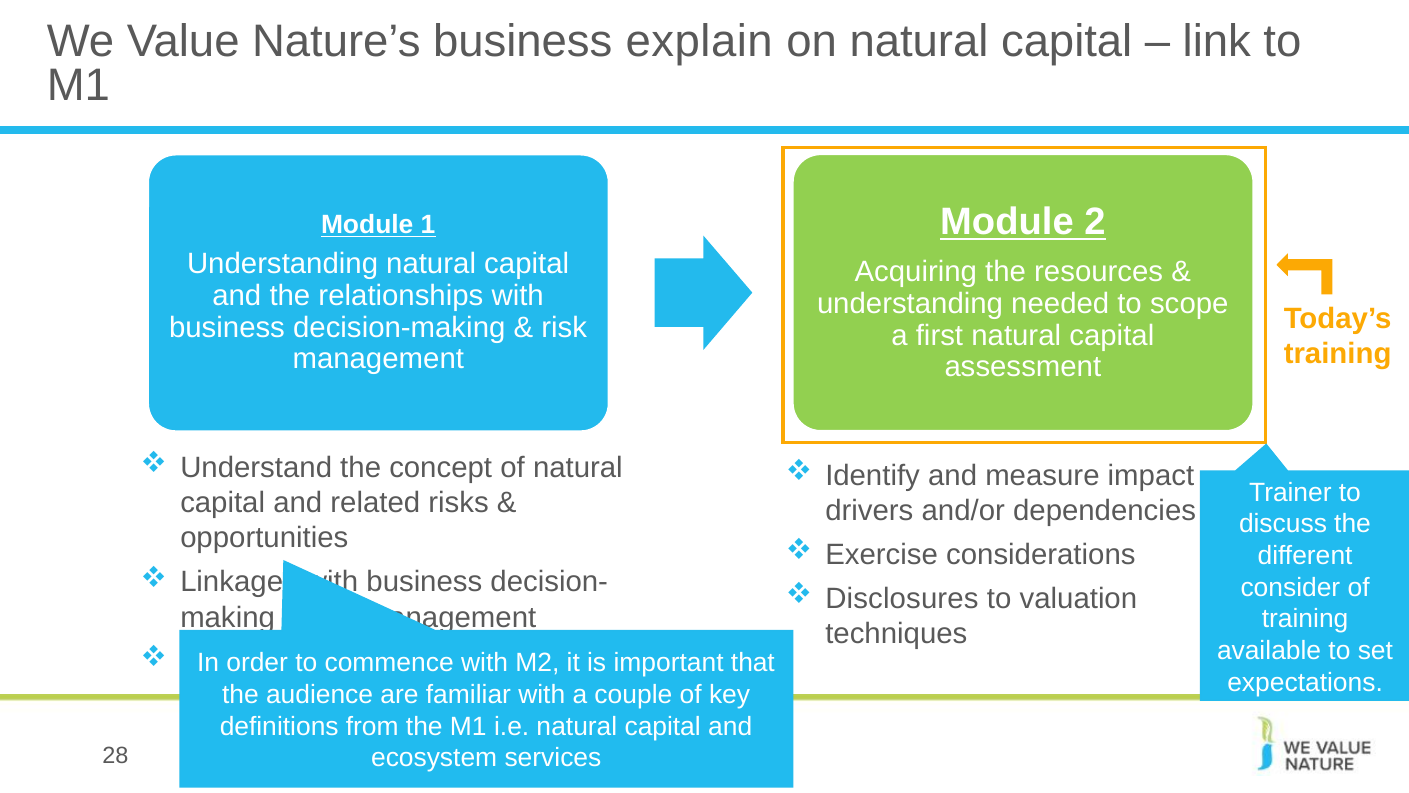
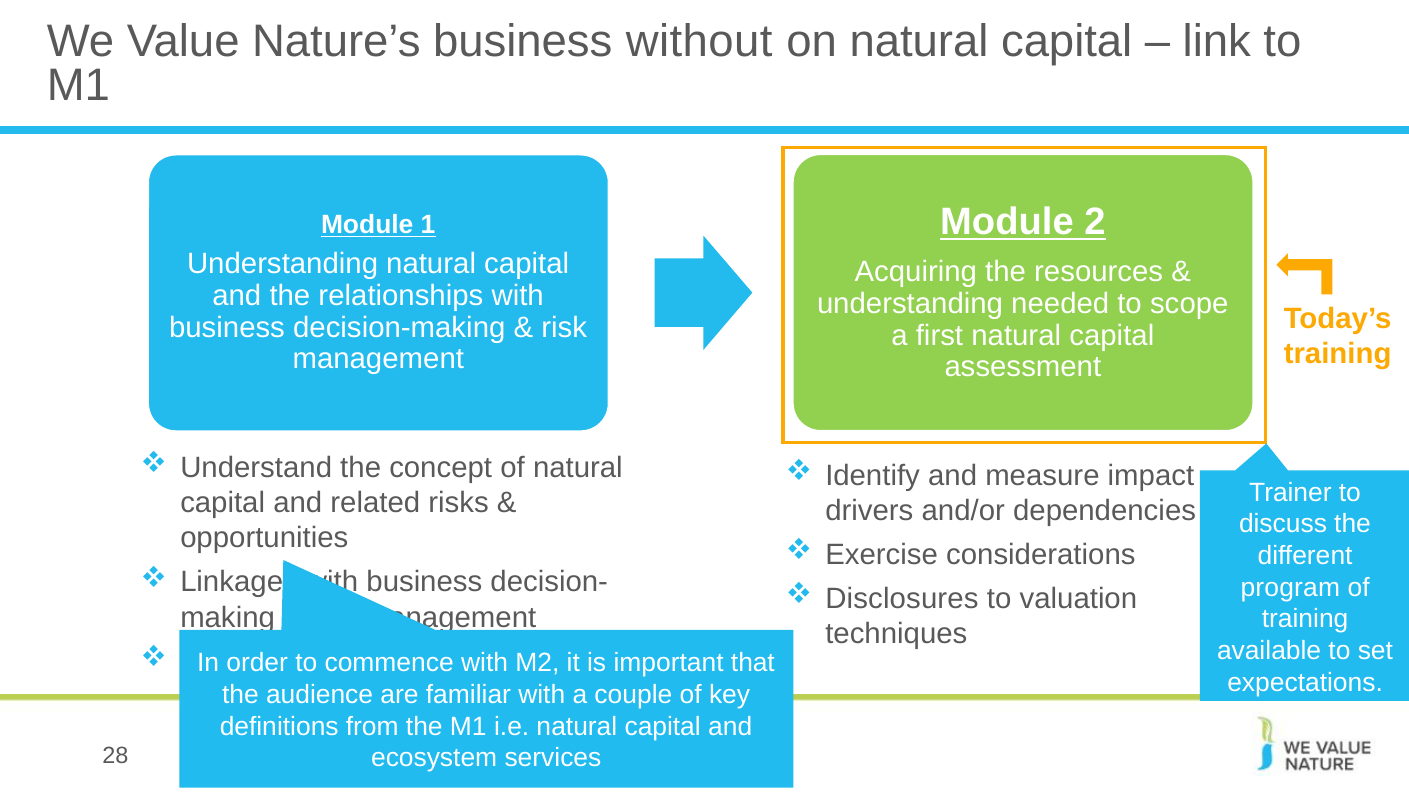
explain: explain -> without (699, 41)
consider: consider -> program (1290, 587)
